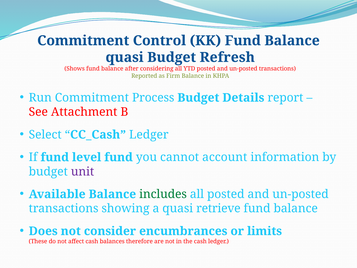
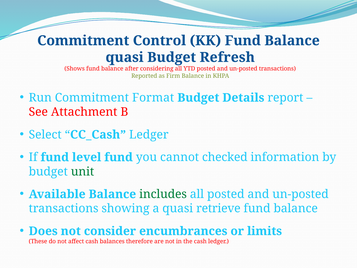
Process: Process -> Format (153, 98)
account: account -> checked (225, 157)
unit colour: purple -> green (83, 171)
